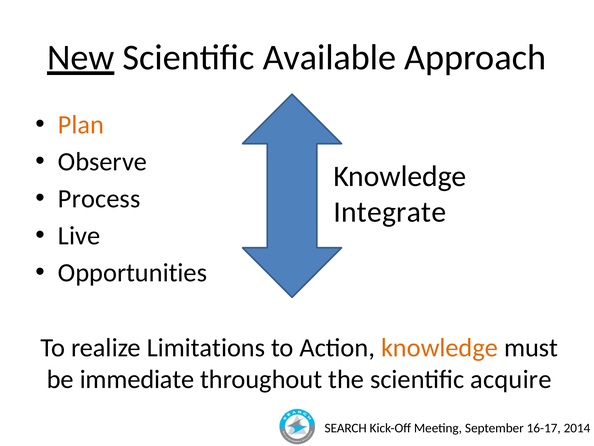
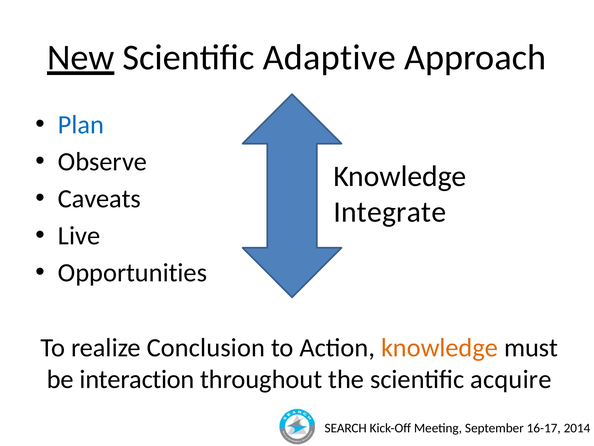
Available: Available -> Adaptive (329, 58)
Plan colour: orange -> blue (81, 125)
Process: Process -> Caveats (99, 199)
Limitations: Limitations -> Conclusion (206, 347)
immediate: immediate -> interaction (137, 379)
